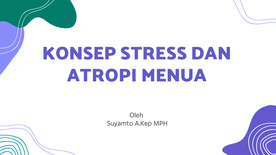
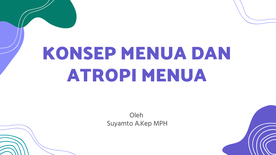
KONSEP STRESS: STRESS -> MENUA (154, 53)
